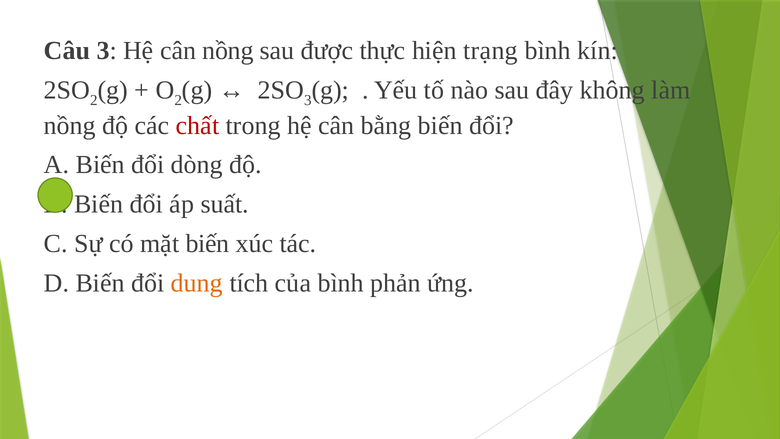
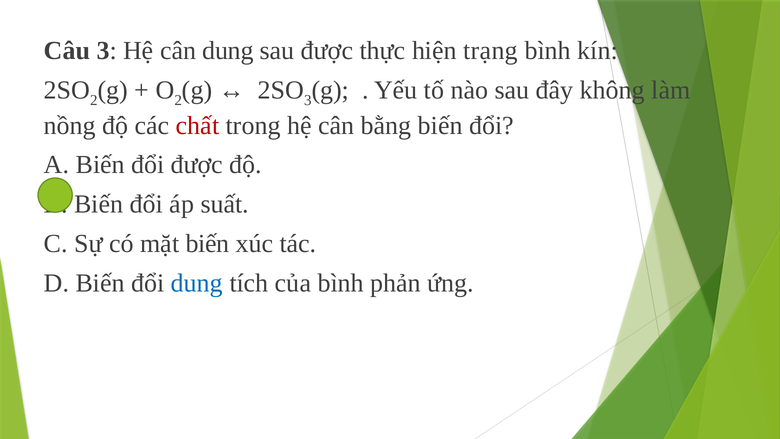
cân nồng: nồng -> dung (228, 51)
đổi dòng: dòng -> được (197, 165)
dung colour: orange -> blue (197, 283)
